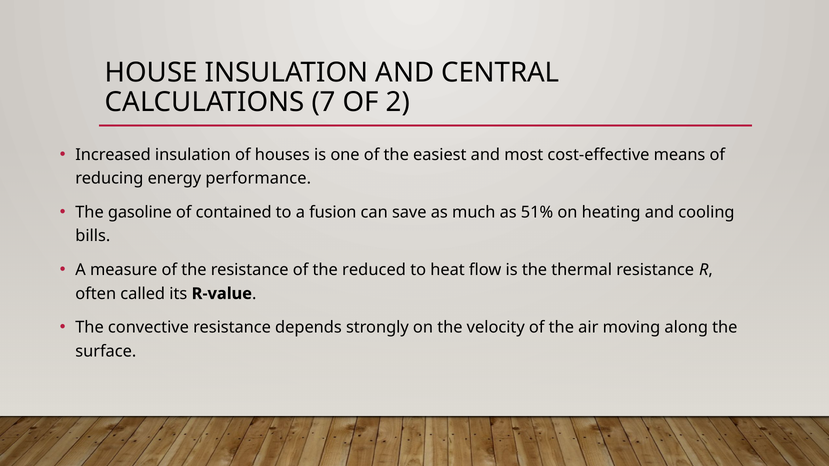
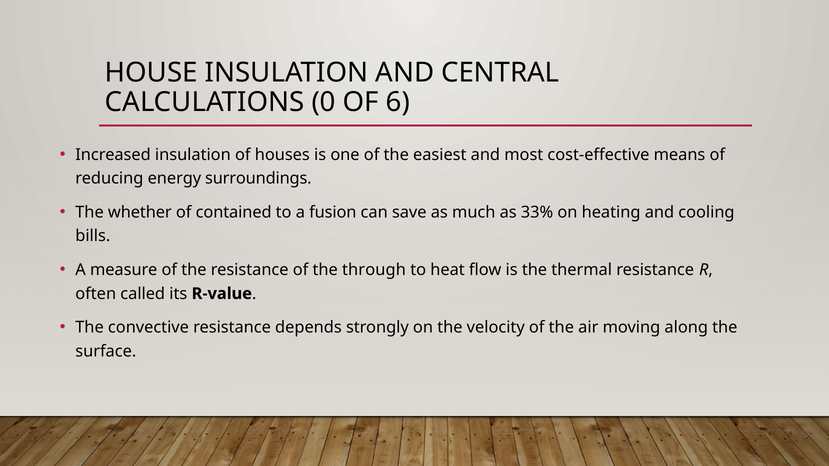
7: 7 -> 0 (324, 102)
2: 2 -> 6 (398, 102)
performance: performance -> surroundings (258, 179)
gasoline: gasoline -> whether (140, 213)
51%: 51% -> 33% (537, 213)
reduced: reduced -> through (374, 270)
